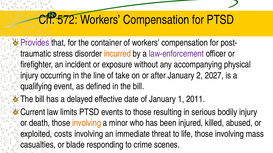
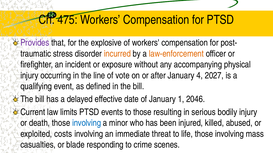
572: 572 -> 475 (68, 20)
container: container -> explosive (106, 43)
law-enforcement colour: purple -> orange (176, 54)
take: take -> vote (123, 76)
2: 2 -> 4 (200, 76)
2011: 2011 -> 2046 (196, 100)
involving colour: orange -> blue (87, 123)
